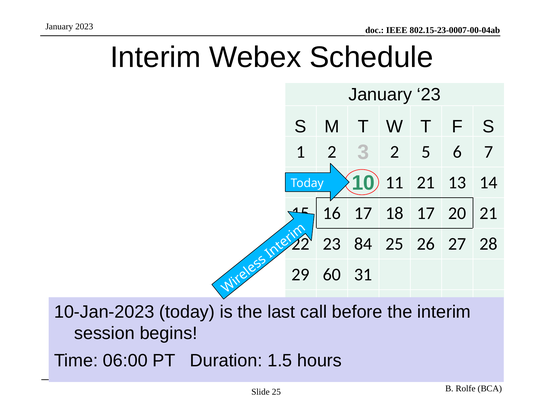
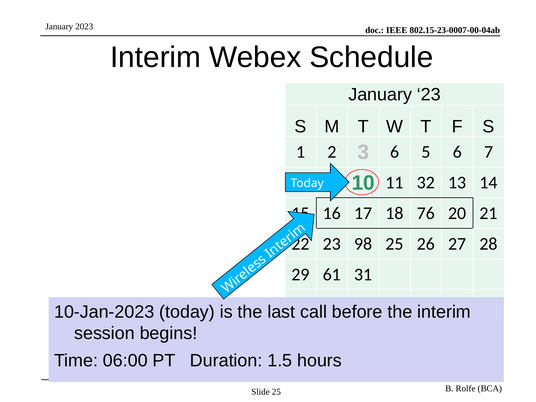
3 2: 2 -> 6 (395, 152)
11 21: 21 -> 32 (426, 183)
18 17: 17 -> 76 (426, 213)
84: 84 -> 98 (363, 244)
60: 60 -> 61 (332, 275)
